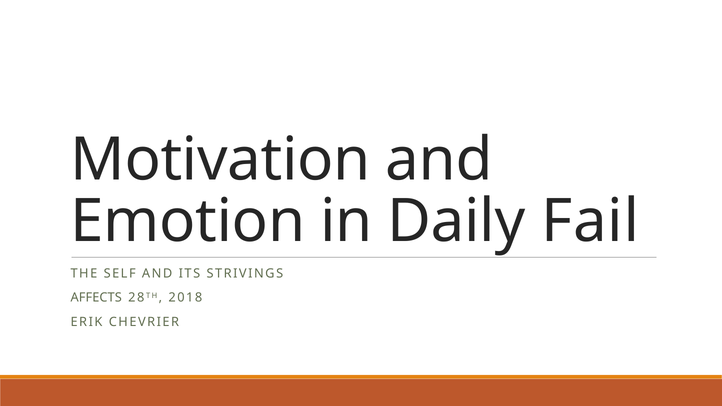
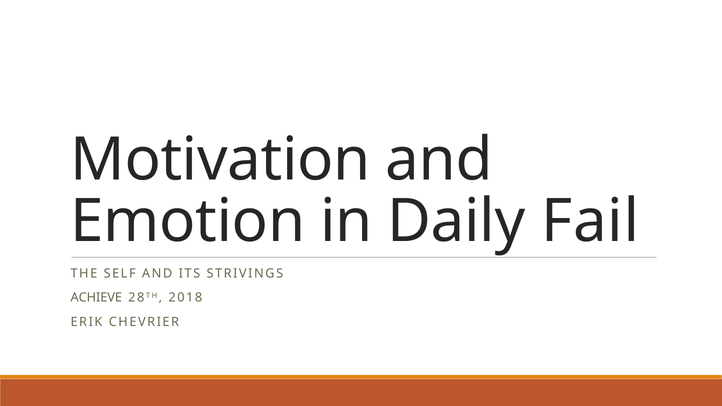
AFFECTS: AFFECTS -> ACHIEVE (96, 298)
